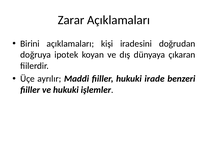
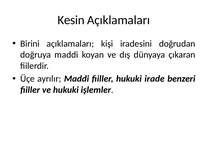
Zarar: Zarar -> Kesin (71, 20)
doğruya ipotek: ipotek -> maddi (66, 55)
